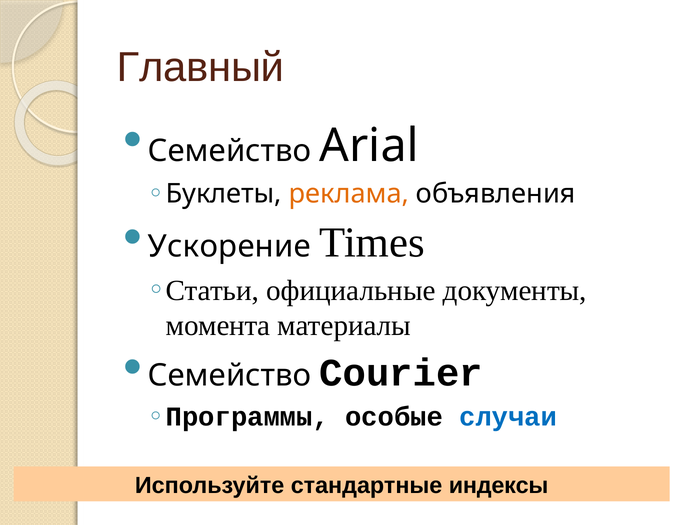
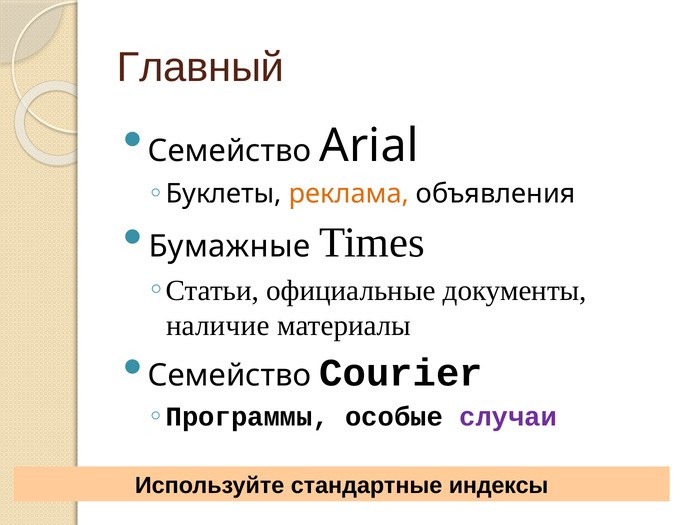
Ускорение: Ускорение -> Бумажные (229, 247)
момента: момента -> наличие (218, 325)
случаи colour: blue -> purple (508, 417)
